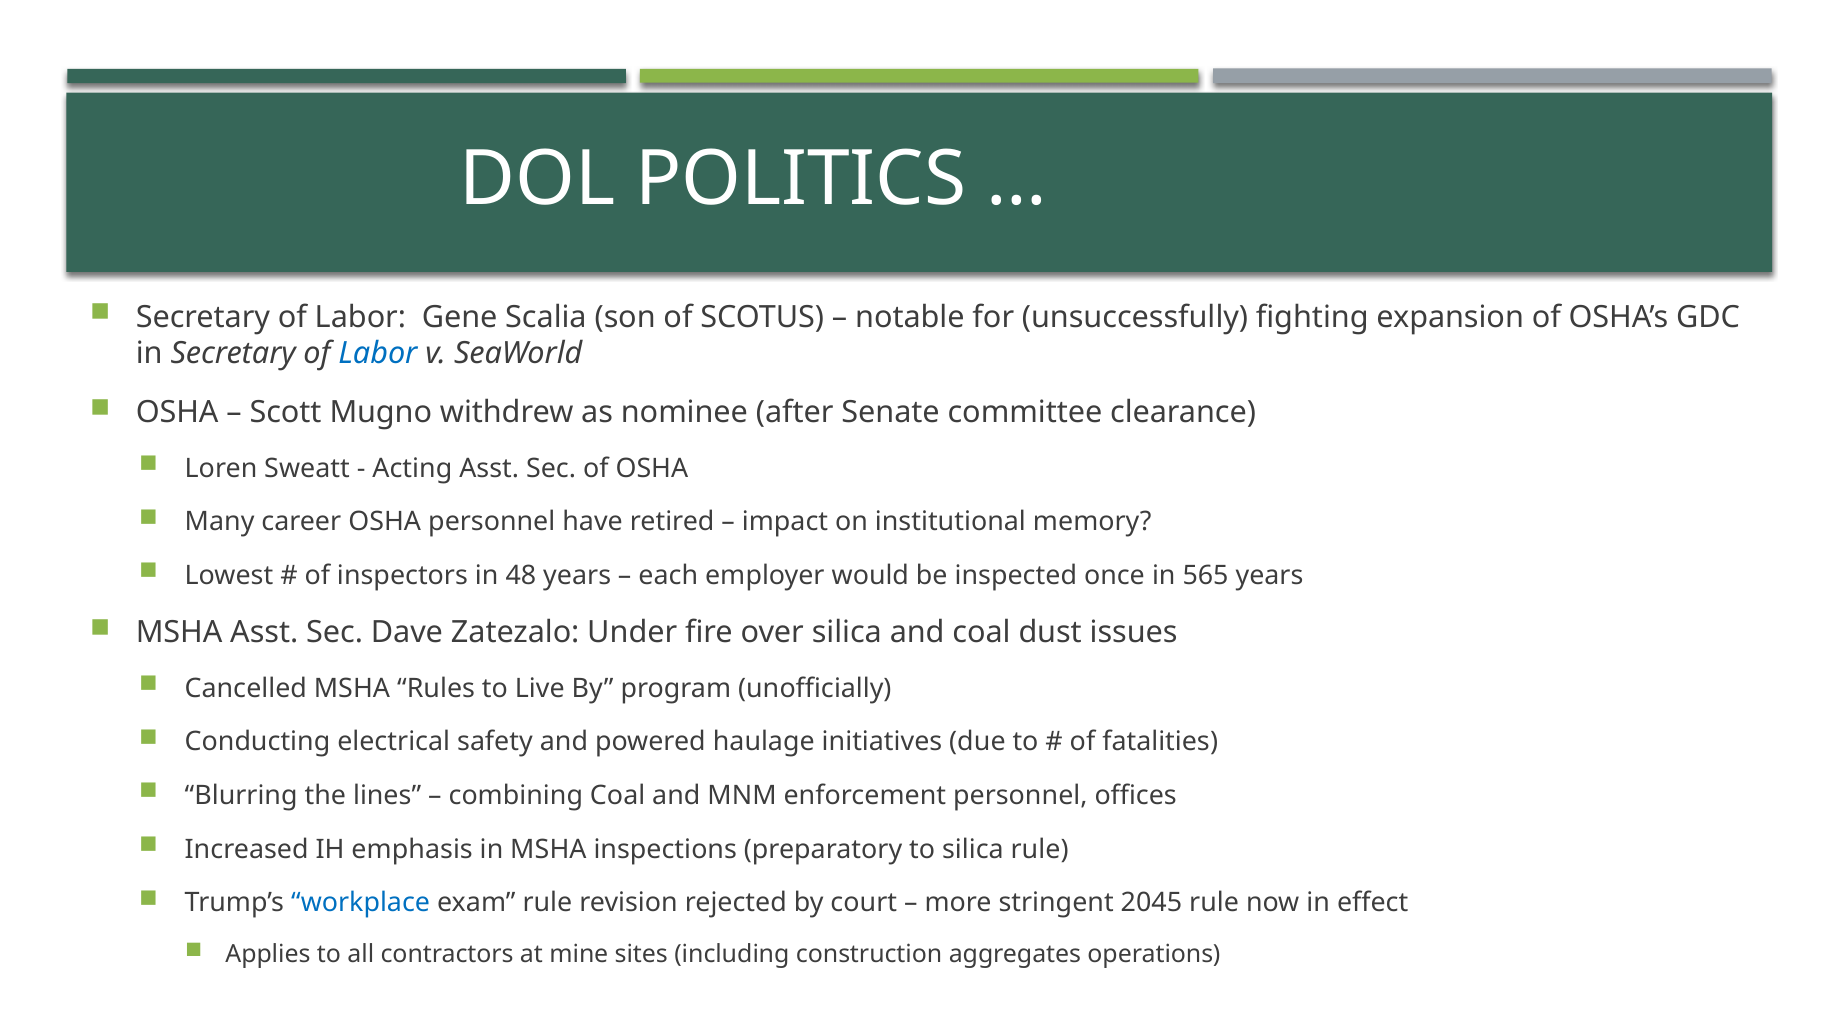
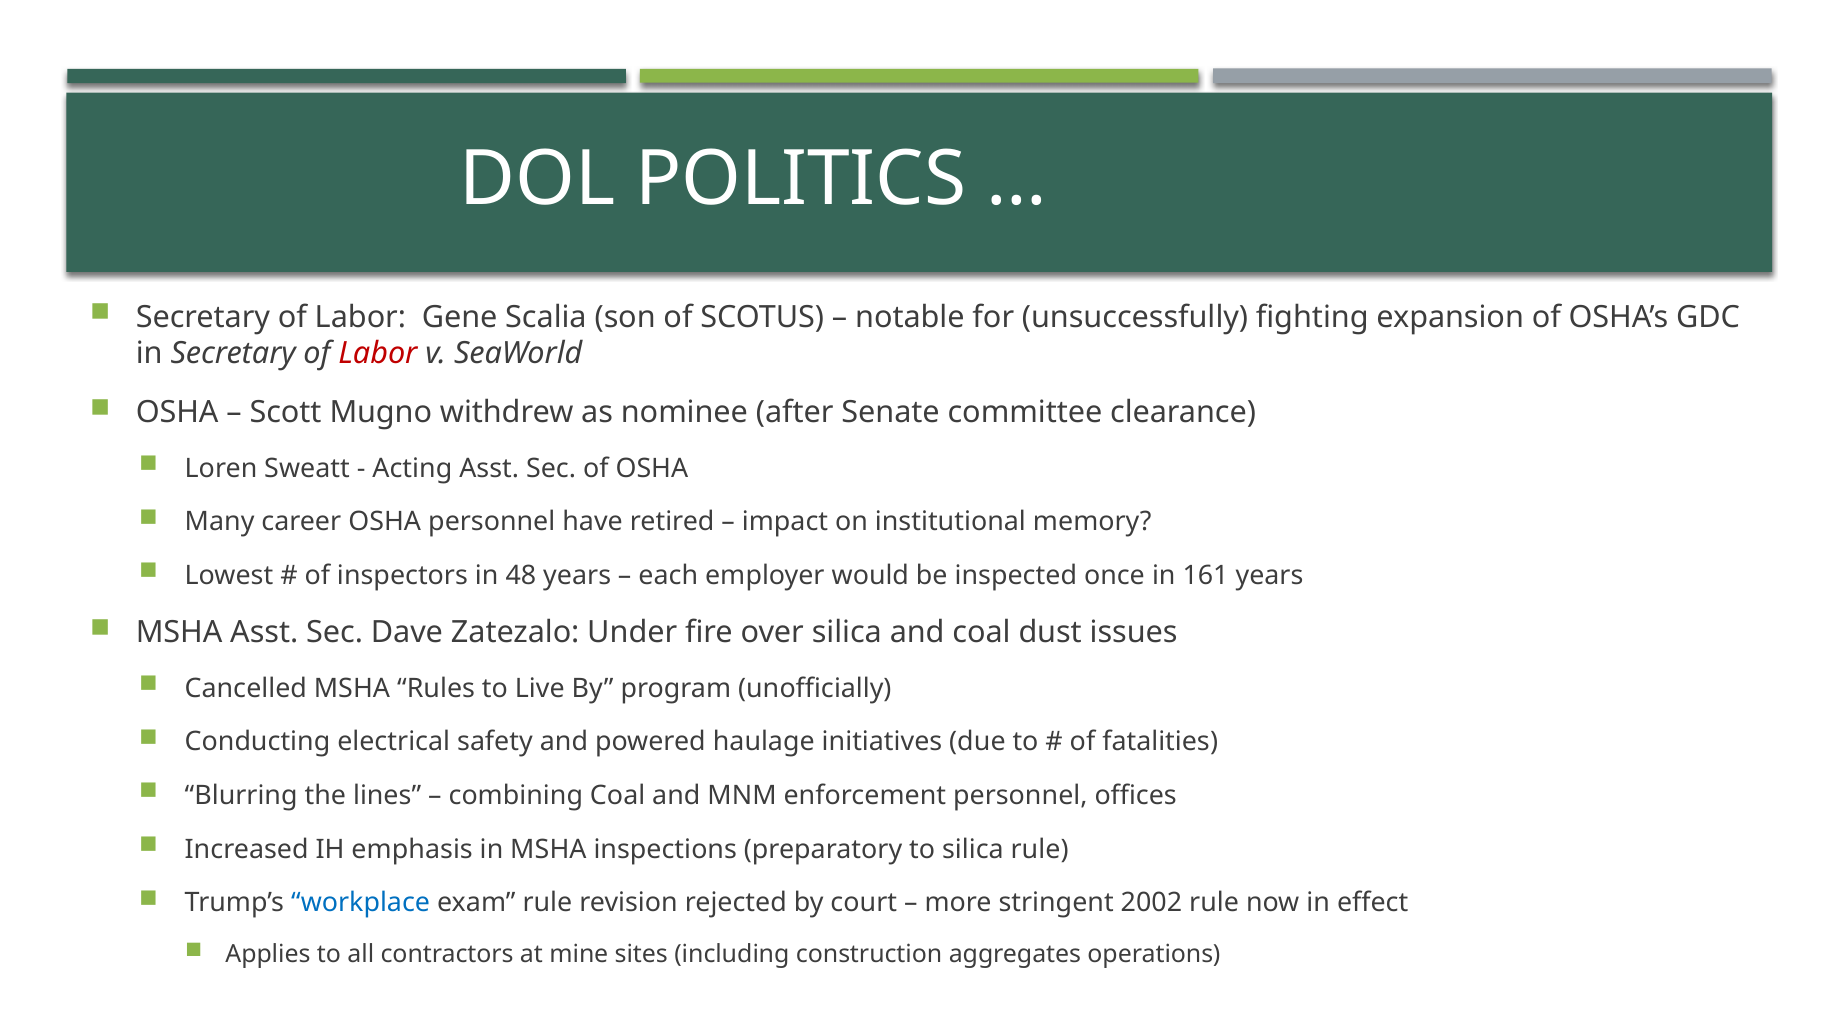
Labor colour: blue -> red (378, 354)
565: 565 -> 161 (1206, 576)
2045: 2045 -> 2002 (1151, 903)
